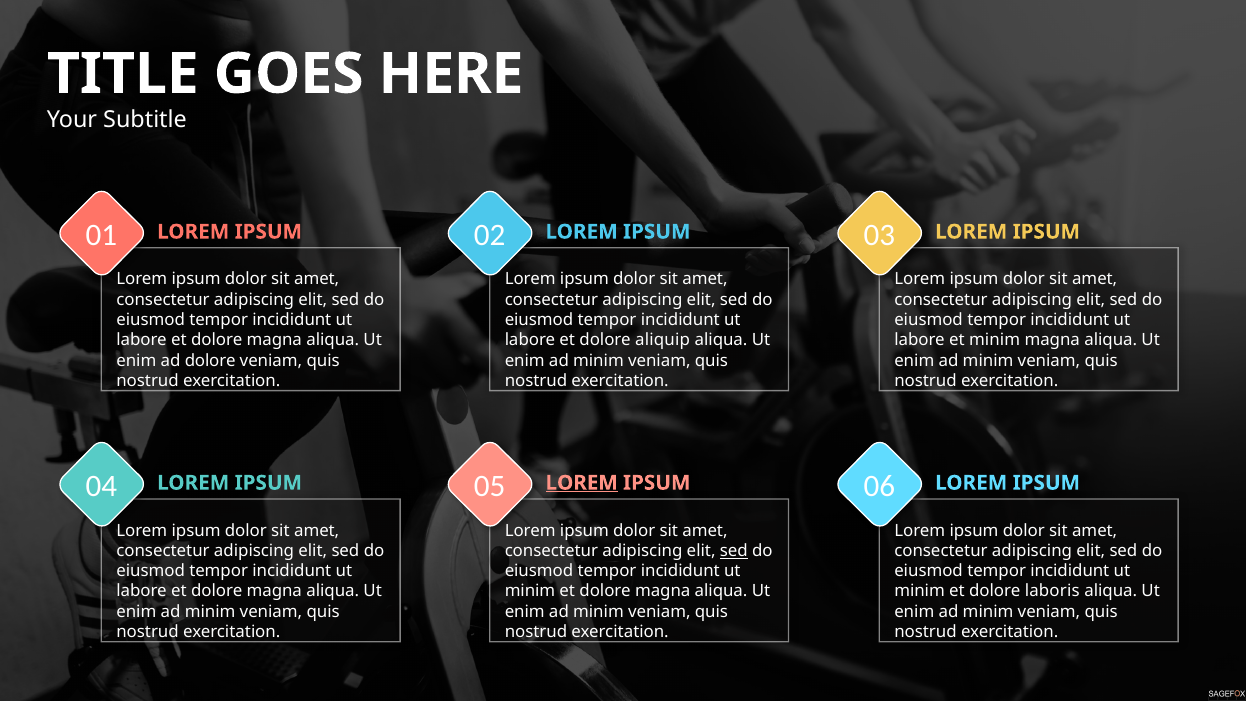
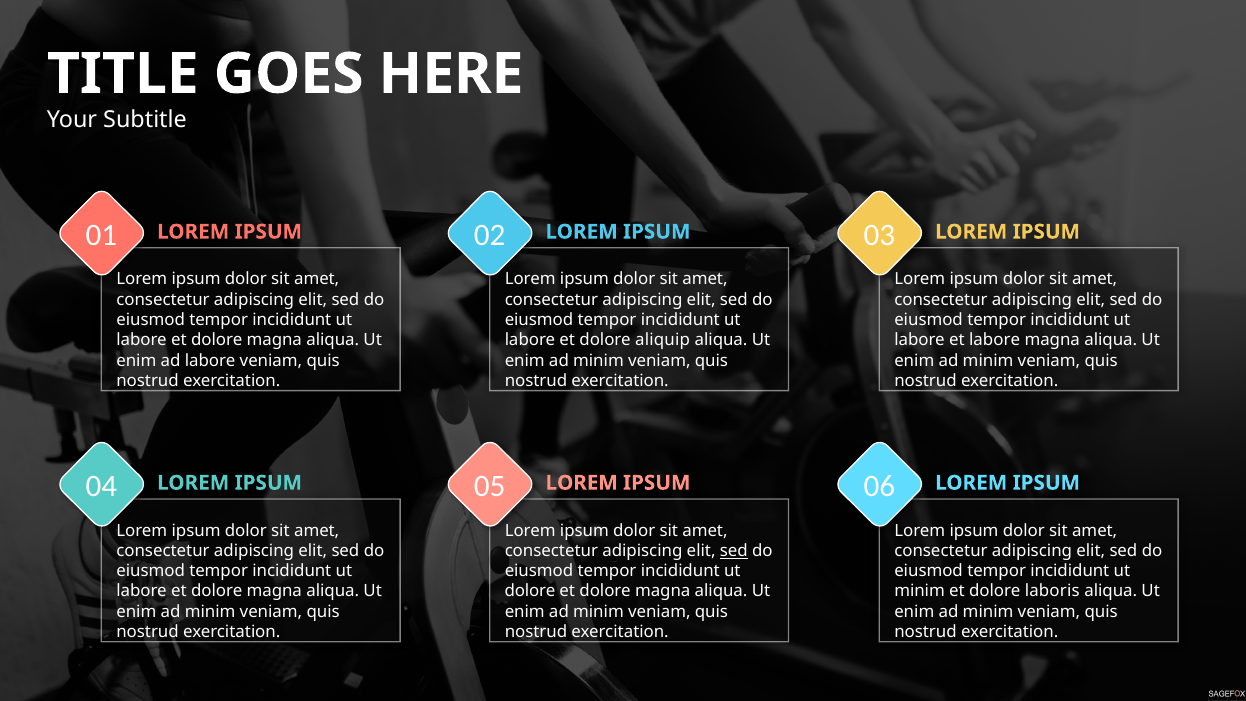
et minim: minim -> labore (995, 340)
ad dolore: dolore -> labore (210, 360)
LOREM underline: present -> none (582, 483)
minim: minim -> dolore (530, 591)
